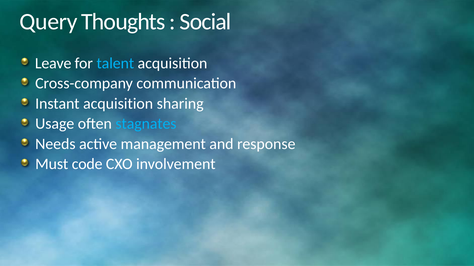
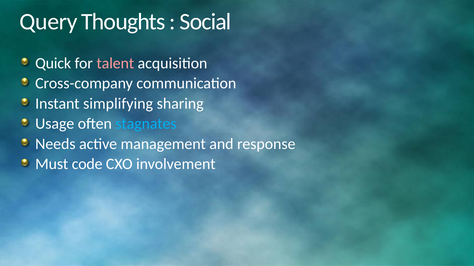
Leave: Leave -> Quick (53, 63)
talent colour: light blue -> pink (115, 63)
Instant acquisition: acquisition -> simplifying (118, 104)
